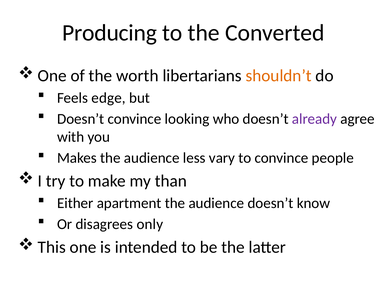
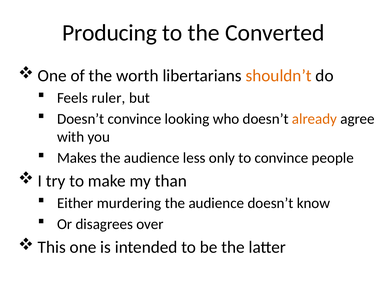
edge: edge -> ruler (109, 98)
already colour: purple -> orange (314, 119)
vary: vary -> only (222, 158)
apartment: apartment -> murdering (129, 203)
only: only -> over (150, 224)
